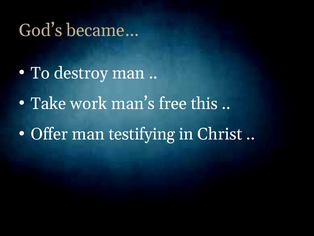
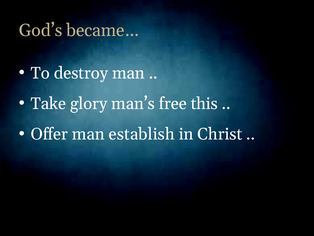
work: work -> glory (89, 103)
testifying: testifying -> establish (142, 134)
